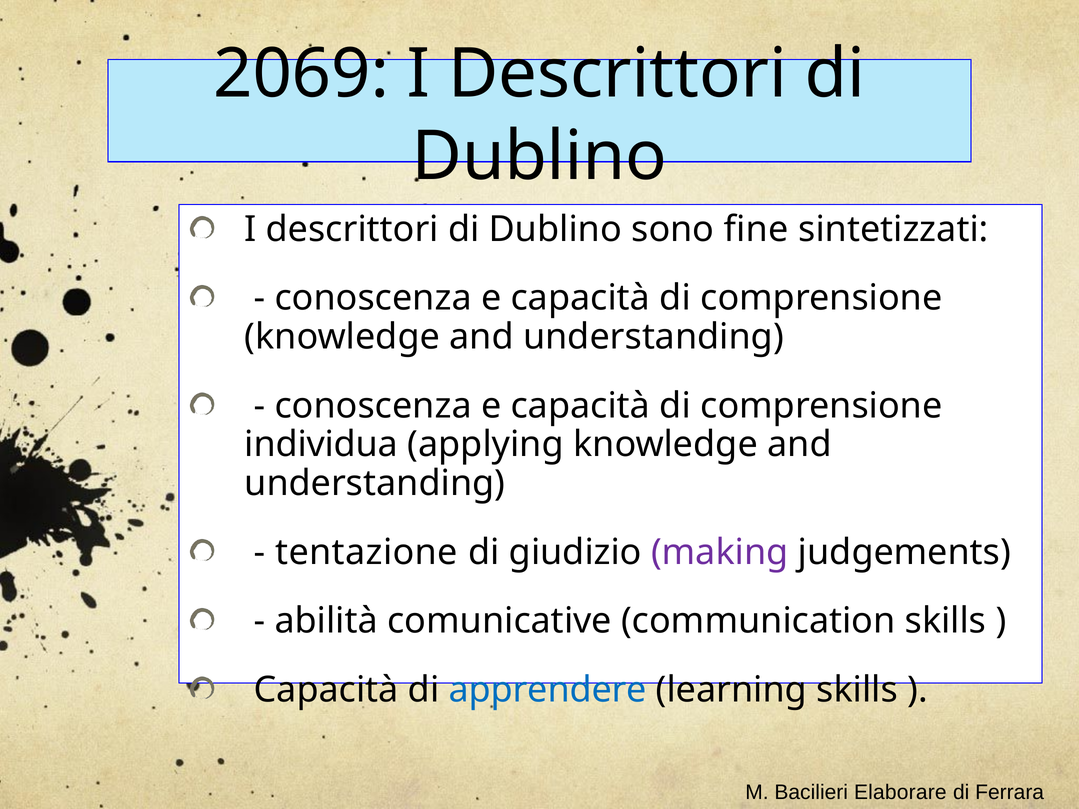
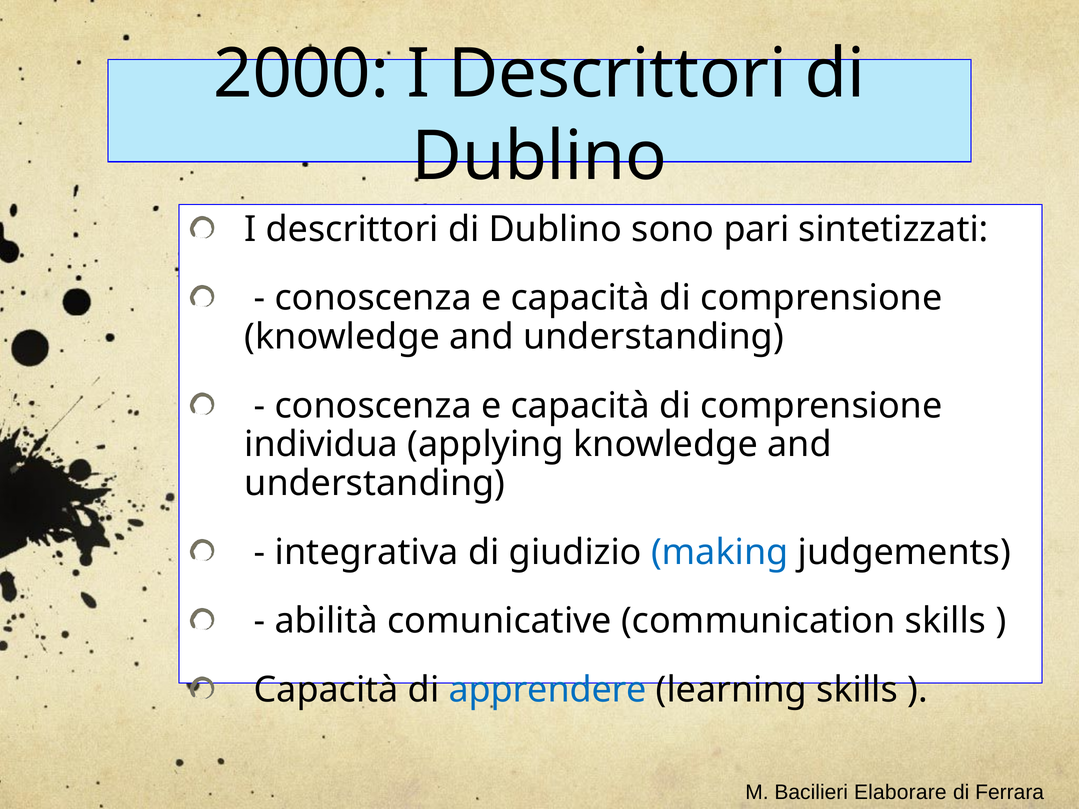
2069: 2069 -> 2000 (301, 74)
fine: fine -> pari (756, 229)
tentazione: tentazione -> integrativa (367, 552)
making colour: purple -> blue (720, 552)
